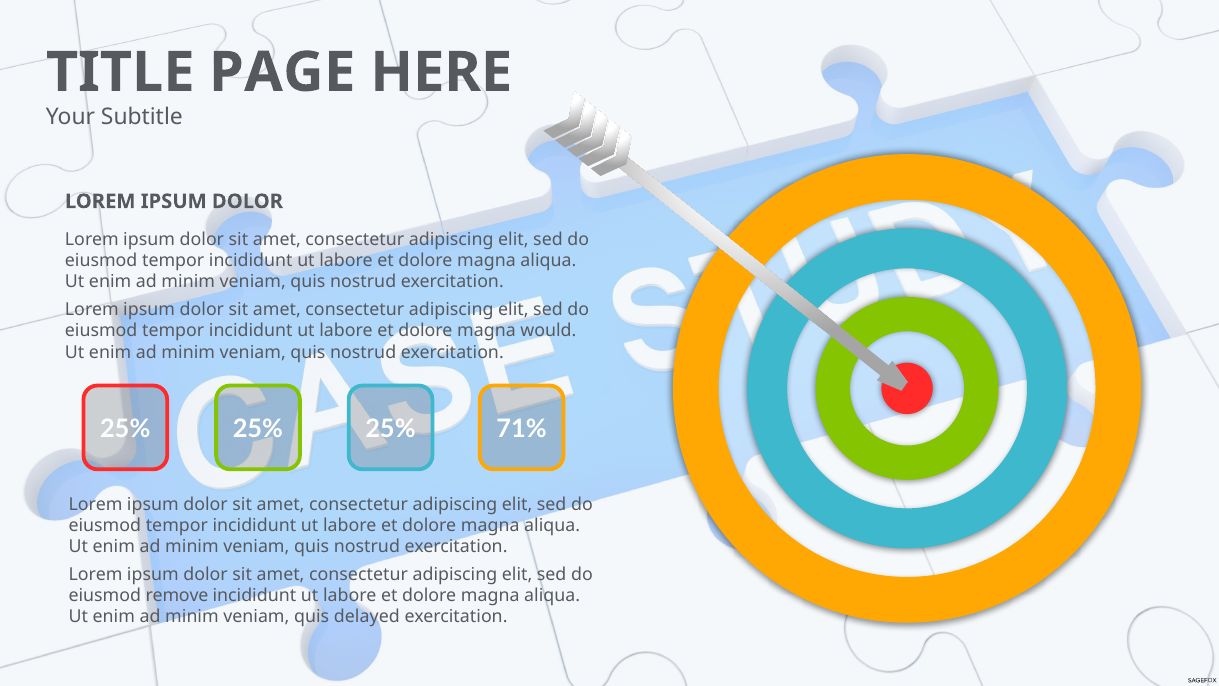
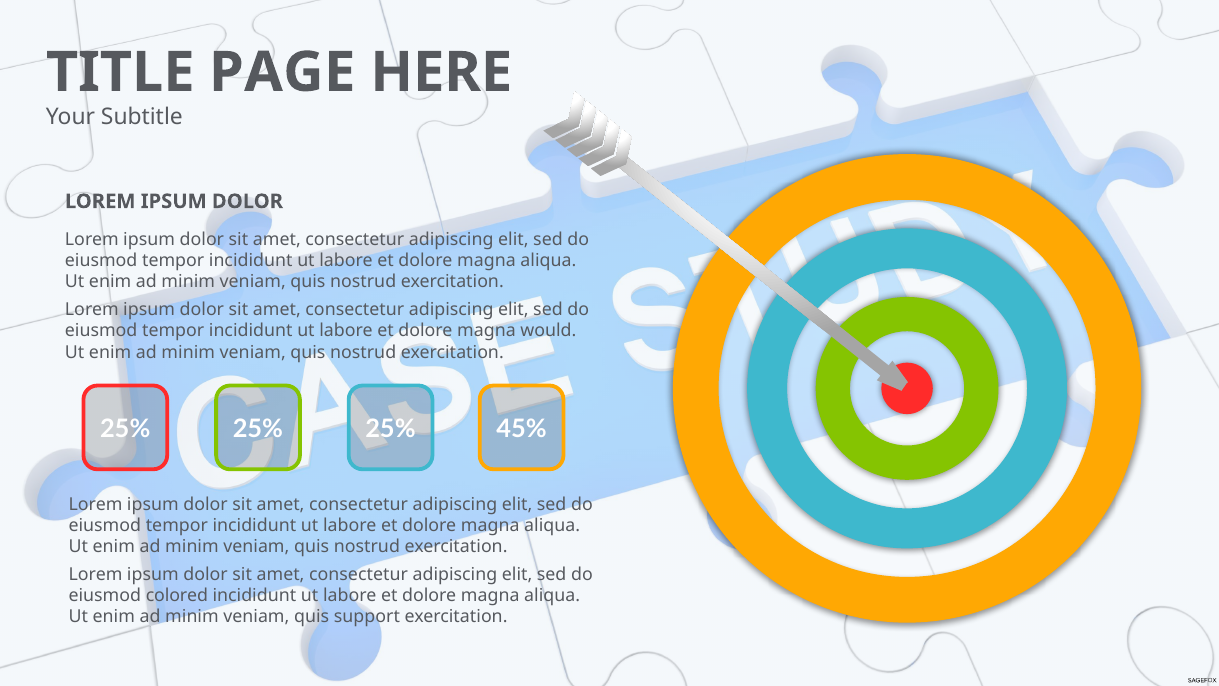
71%: 71% -> 45% (522, 429)
remove: remove -> colored (177, 595)
delayed: delayed -> support (367, 617)
